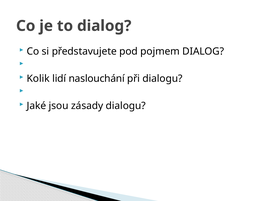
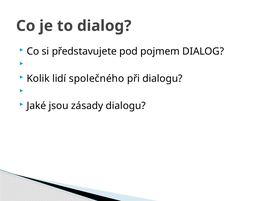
naslouchání: naslouchání -> společného (97, 79)
